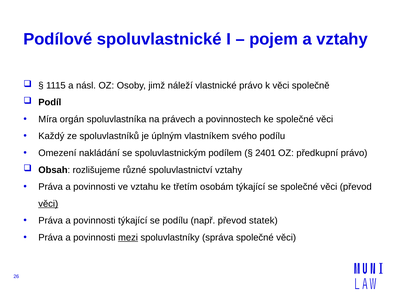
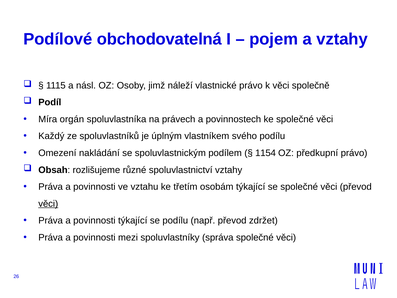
spoluvlastnické: spoluvlastnické -> obchodovatelná (159, 39)
2401: 2401 -> 1154 (266, 153)
statek: statek -> zdržet (263, 220)
mezi underline: present -> none (128, 237)
